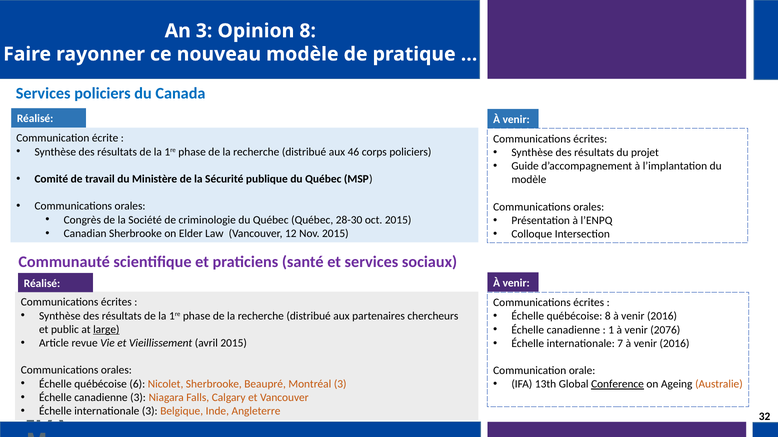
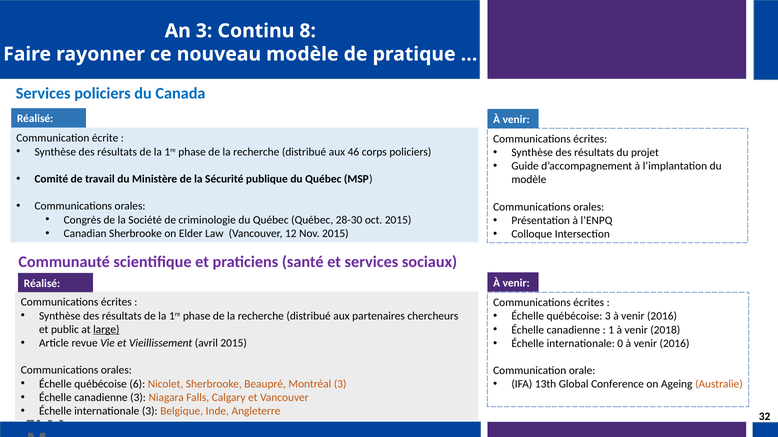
Opinion: Opinion -> Continu (256, 31)
québécoise 8: 8 -> 3 (608, 317)
2076: 2076 -> 2018 (665, 330)
7: 7 -> 0 (620, 344)
Conference underline: present -> none (617, 385)
